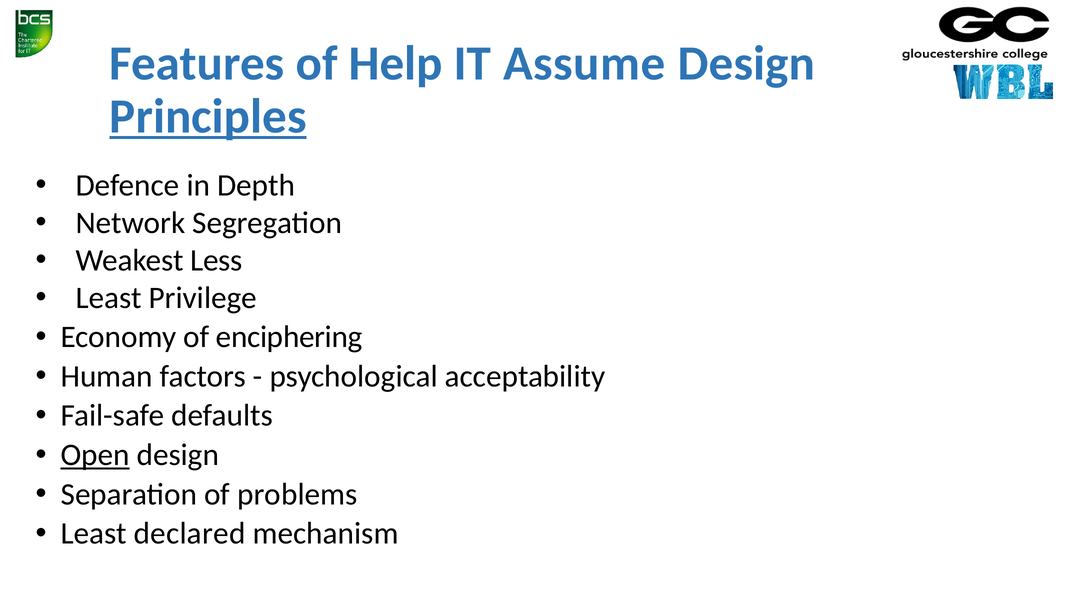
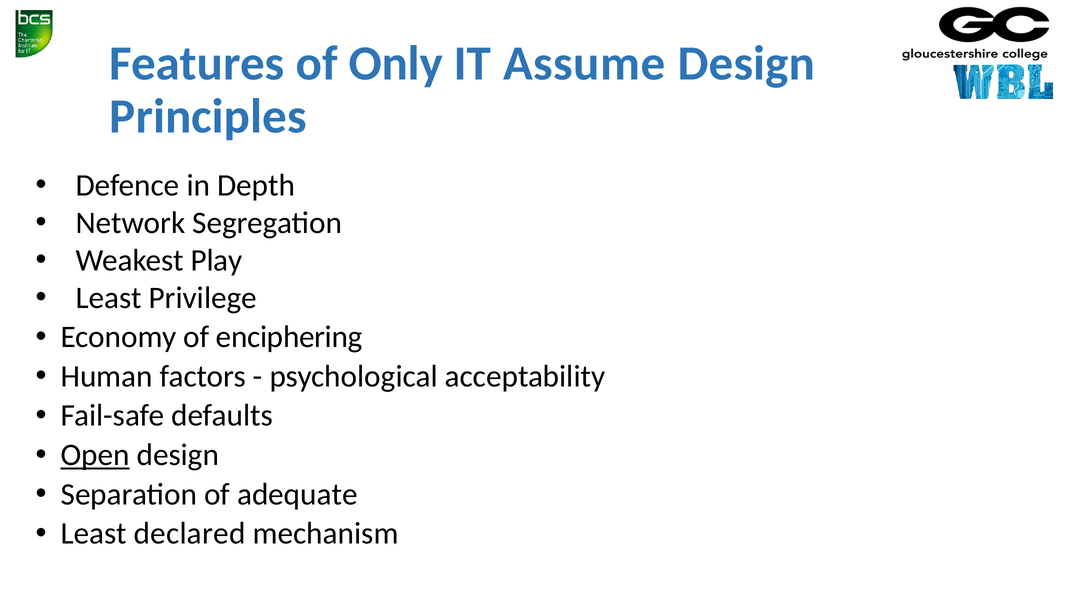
Help: Help -> Only (396, 64)
Principles underline: present -> none (208, 117)
Less: Less -> Play (216, 261)
problems: problems -> adequate (297, 494)
